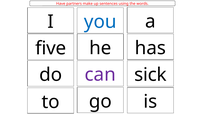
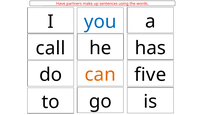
five: five -> call (51, 48)
can colour: purple -> orange (100, 75)
sick: sick -> five (150, 75)
